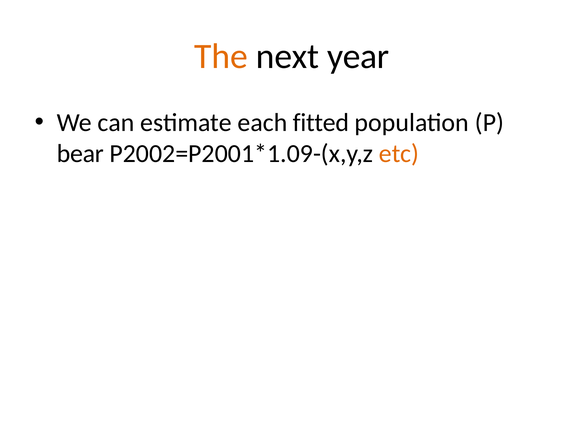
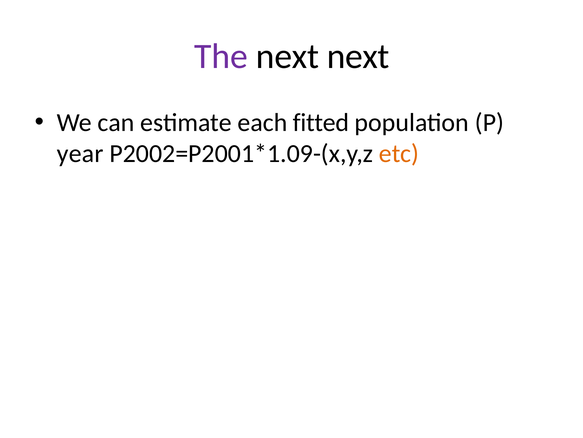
The colour: orange -> purple (221, 56)
next year: year -> next (358, 56)
bear: bear -> year (80, 153)
